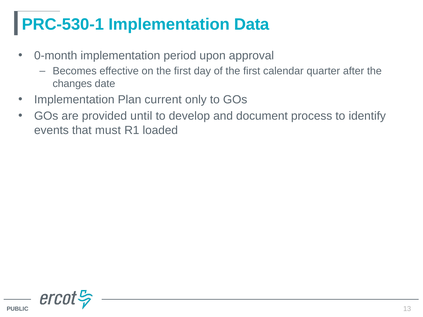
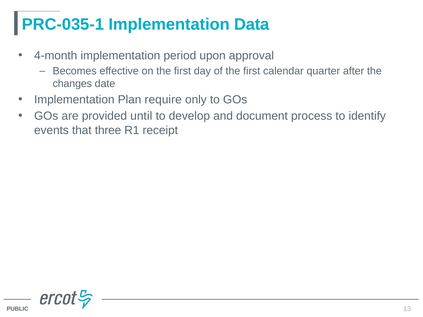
PRC-530-1: PRC-530-1 -> PRC-035-1 (63, 24)
0-month: 0-month -> 4-month (56, 56)
current: current -> require (163, 100)
must: must -> three (108, 130)
loaded: loaded -> receipt (160, 130)
